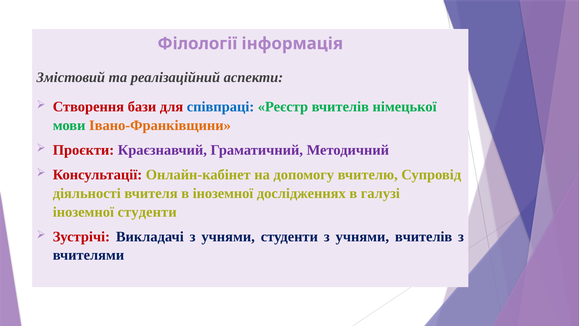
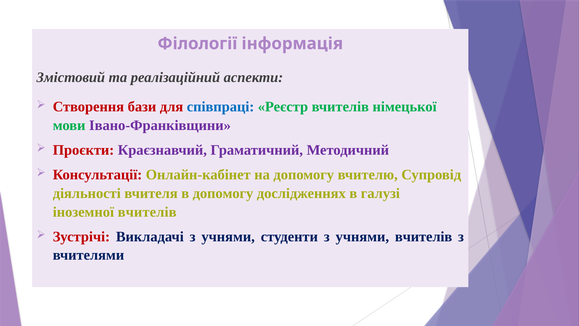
Івано-Франківщини colour: orange -> purple (160, 125)
в іноземної: іноземної -> допомогу (223, 193)
іноземної студенти: студенти -> вчителів (147, 212)
